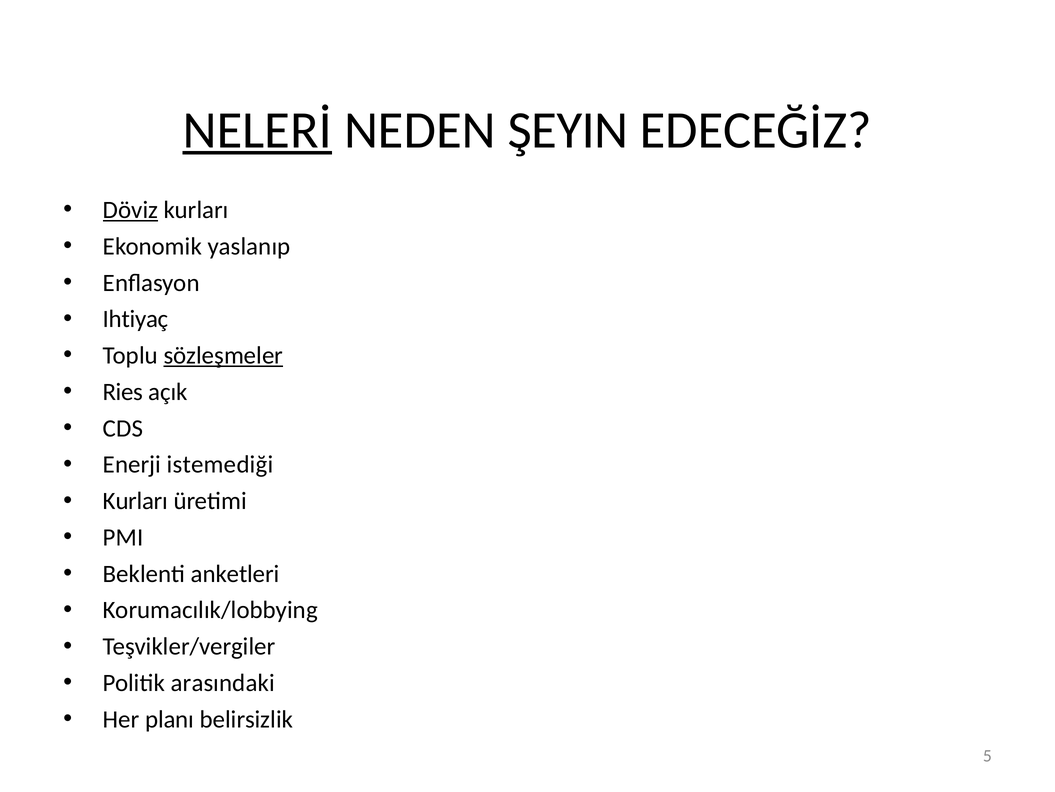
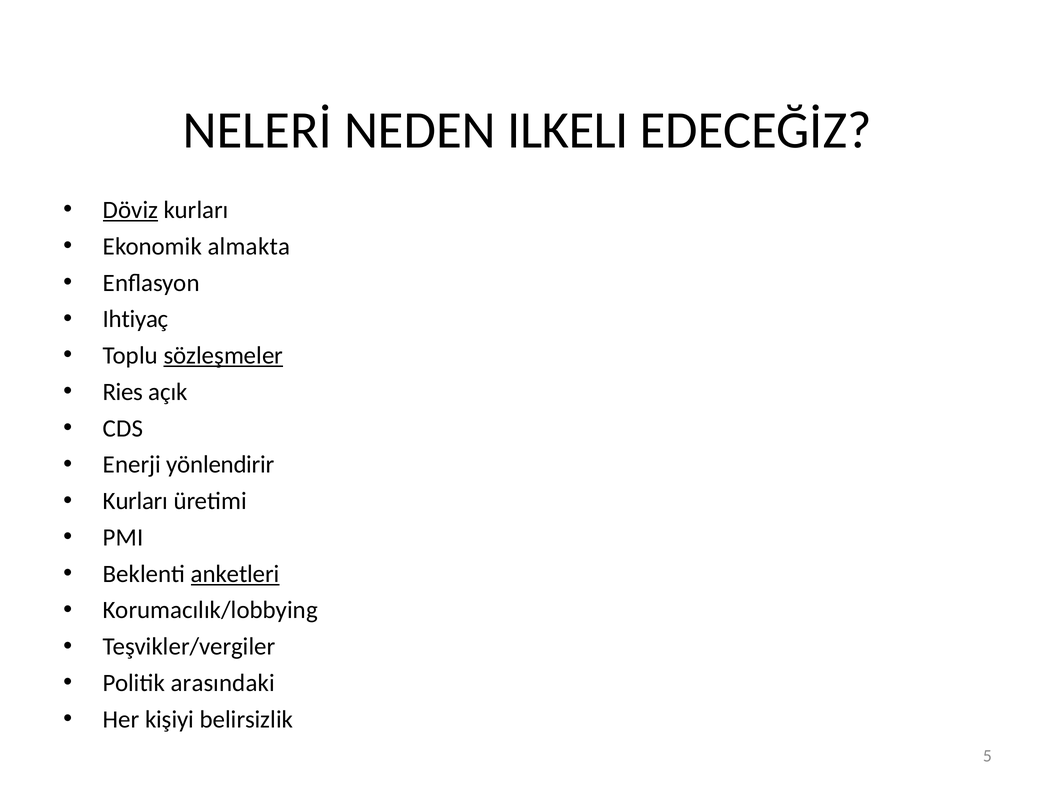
NELERİ underline: present -> none (257, 130)
ŞEYIN: ŞEYIN -> ILKELI (568, 130)
yaslanıp: yaslanıp -> almakta (249, 246)
istemediği: istemediği -> yönlendirir (220, 464)
anketleri underline: none -> present (235, 573)
planı: planı -> kişiyi (170, 719)
